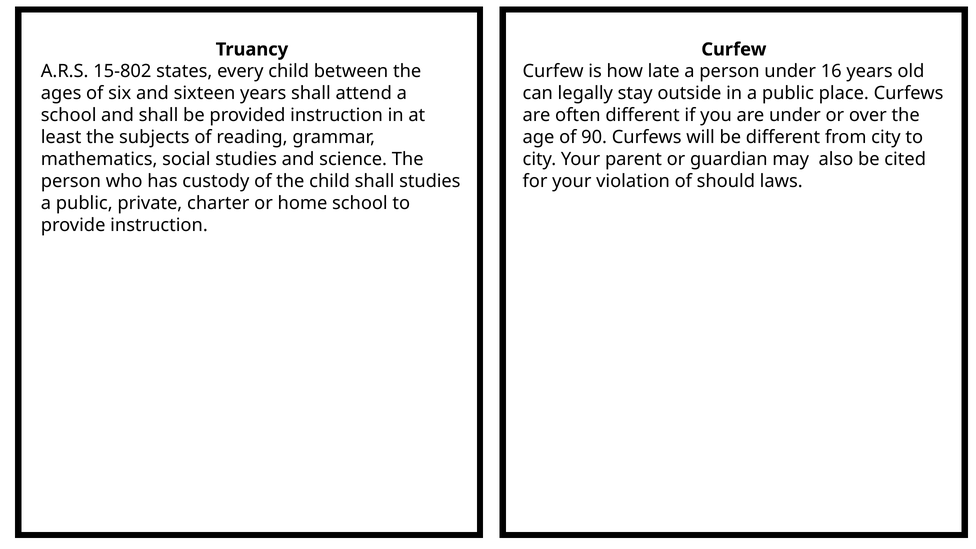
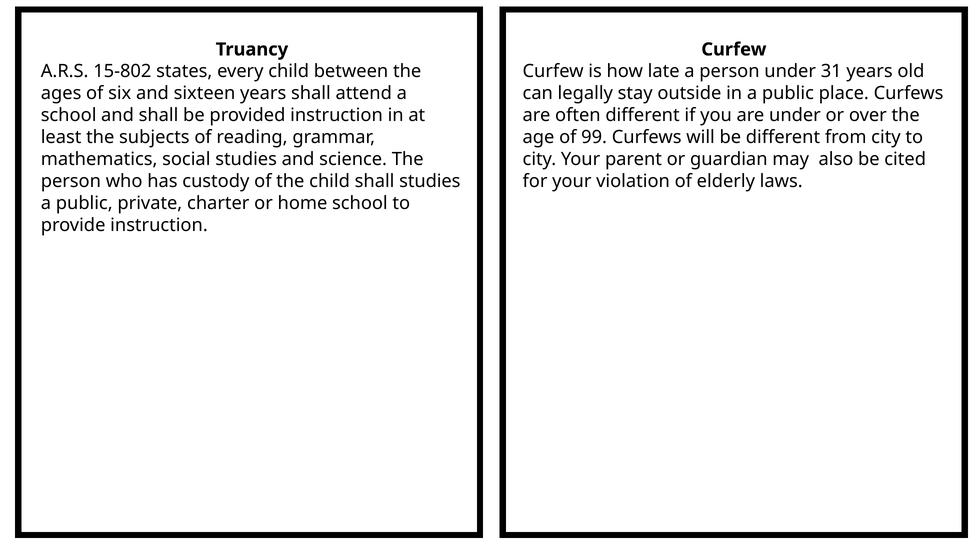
16: 16 -> 31 (831, 71)
90: 90 -> 99 (594, 137)
should: should -> elderly (726, 181)
